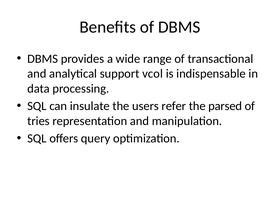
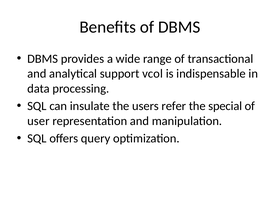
parsed: parsed -> special (225, 106)
tries: tries -> user (38, 121)
